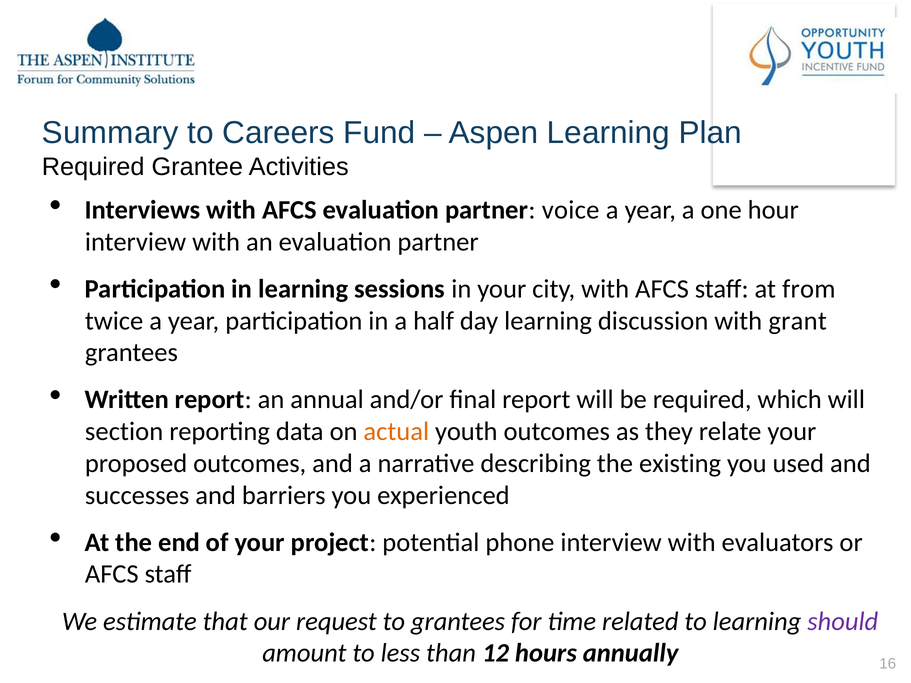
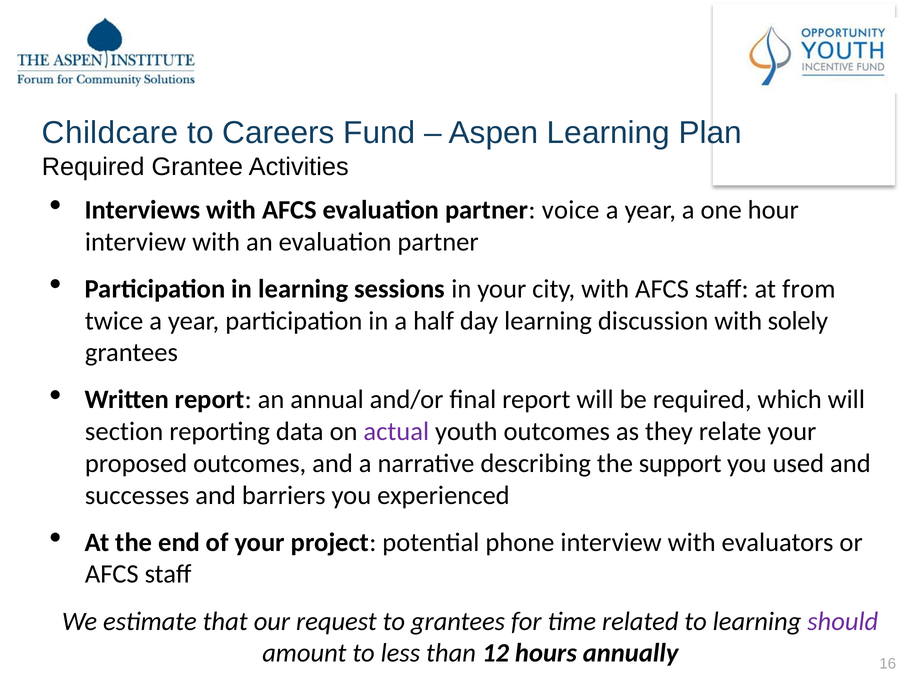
Summary: Summary -> Childcare (110, 133)
grant: grant -> solely (798, 321)
actual colour: orange -> purple (396, 432)
existing: existing -> support (680, 464)
